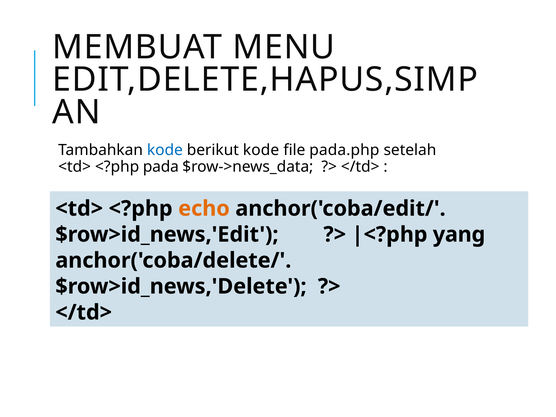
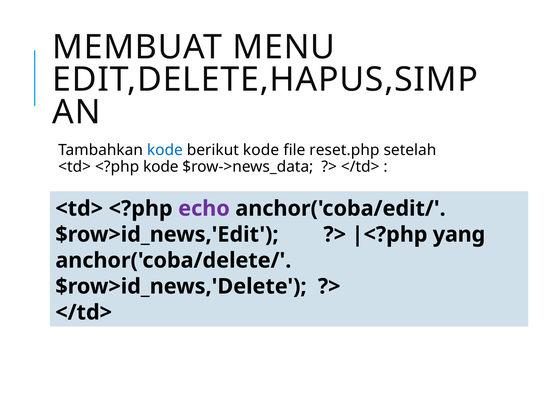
pada.php: pada.php -> reset.php (344, 150)
<?php pada: pada -> kode (161, 167)
echo colour: orange -> purple (204, 209)
